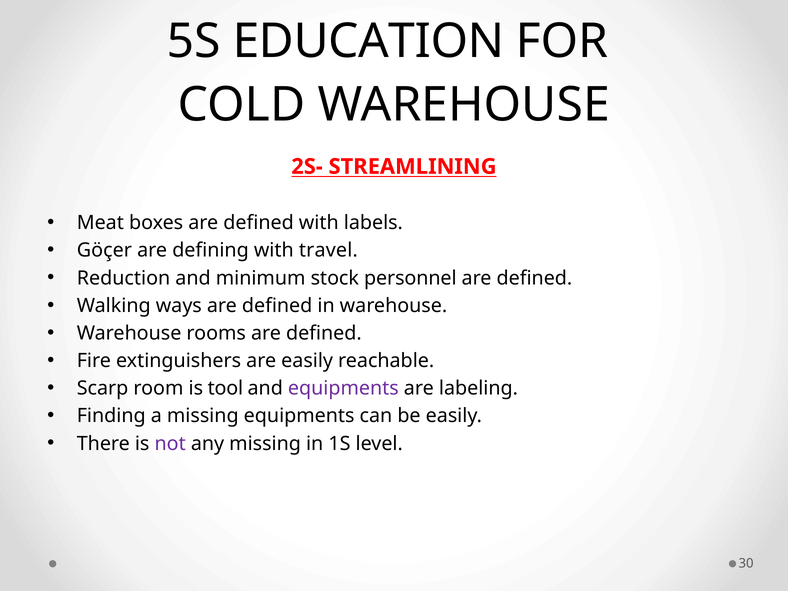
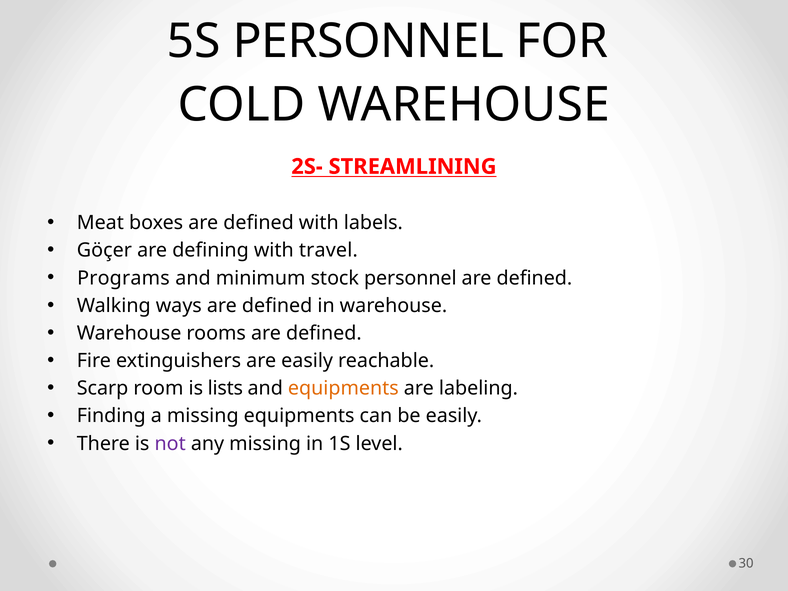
5S EDUCATION: EDUCATION -> PERSONNEL (368, 41)
Reduction: Reduction -> Programs (123, 278)
tool: tool -> lists (225, 388)
equipments colour: purple -> orange (343, 388)
